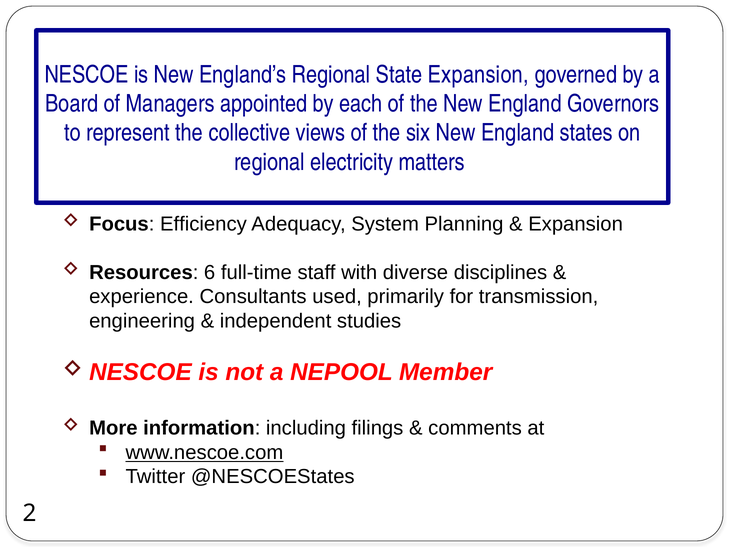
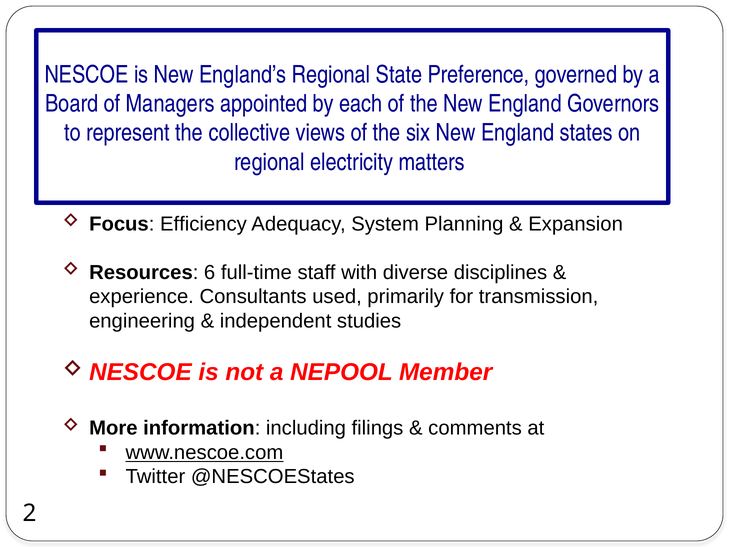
State Expansion: Expansion -> Preference (479, 75)
